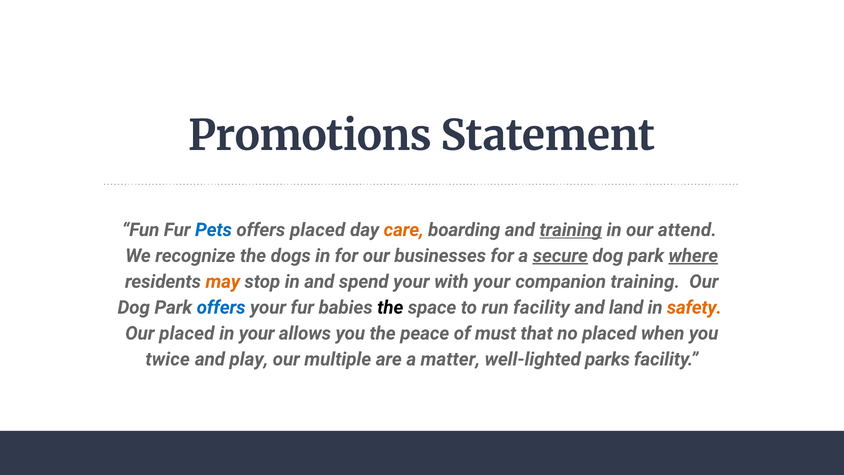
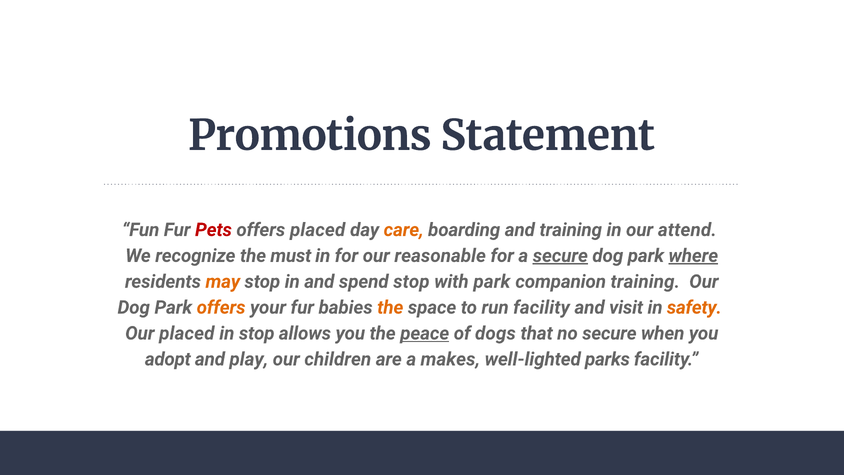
Pets colour: blue -> red (213, 230)
training underline: present -> none (571, 230)
dogs: dogs -> must (291, 256)
businesses: businesses -> reasonable (440, 256)
spend your: your -> stop (411, 281)
with your: your -> park (492, 281)
offers colour: blue -> orange (221, 307)
the colour: black -> orange (390, 307)
land: land -> visit (626, 307)
in your: your -> stop (257, 333)
peace underline: none -> present (425, 333)
must: must -> dogs (495, 333)
no placed: placed -> secure (609, 333)
twice: twice -> adopt (168, 359)
multiple: multiple -> children (338, 359)
matter: matter -> makes (450, 359)
